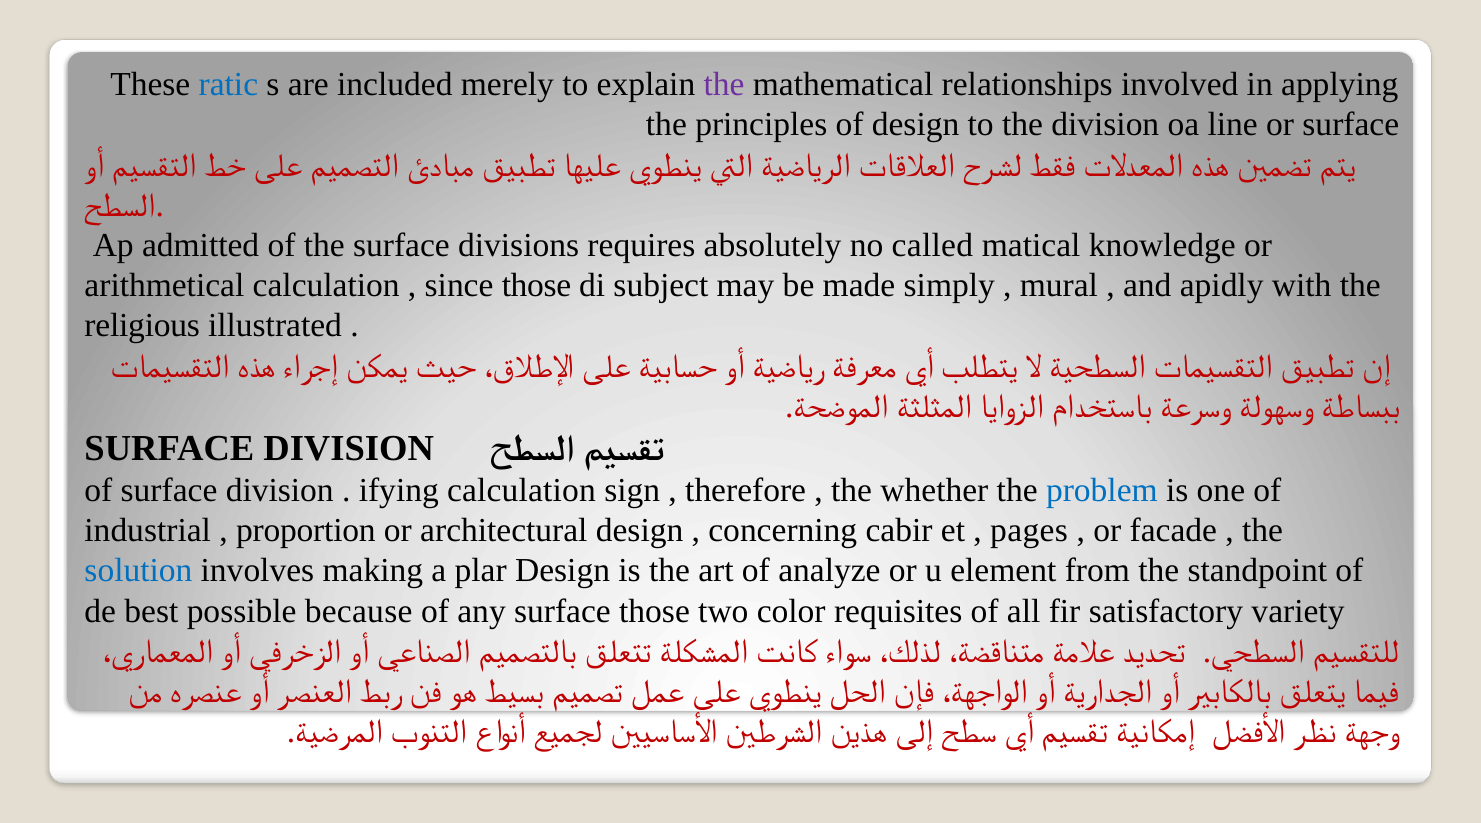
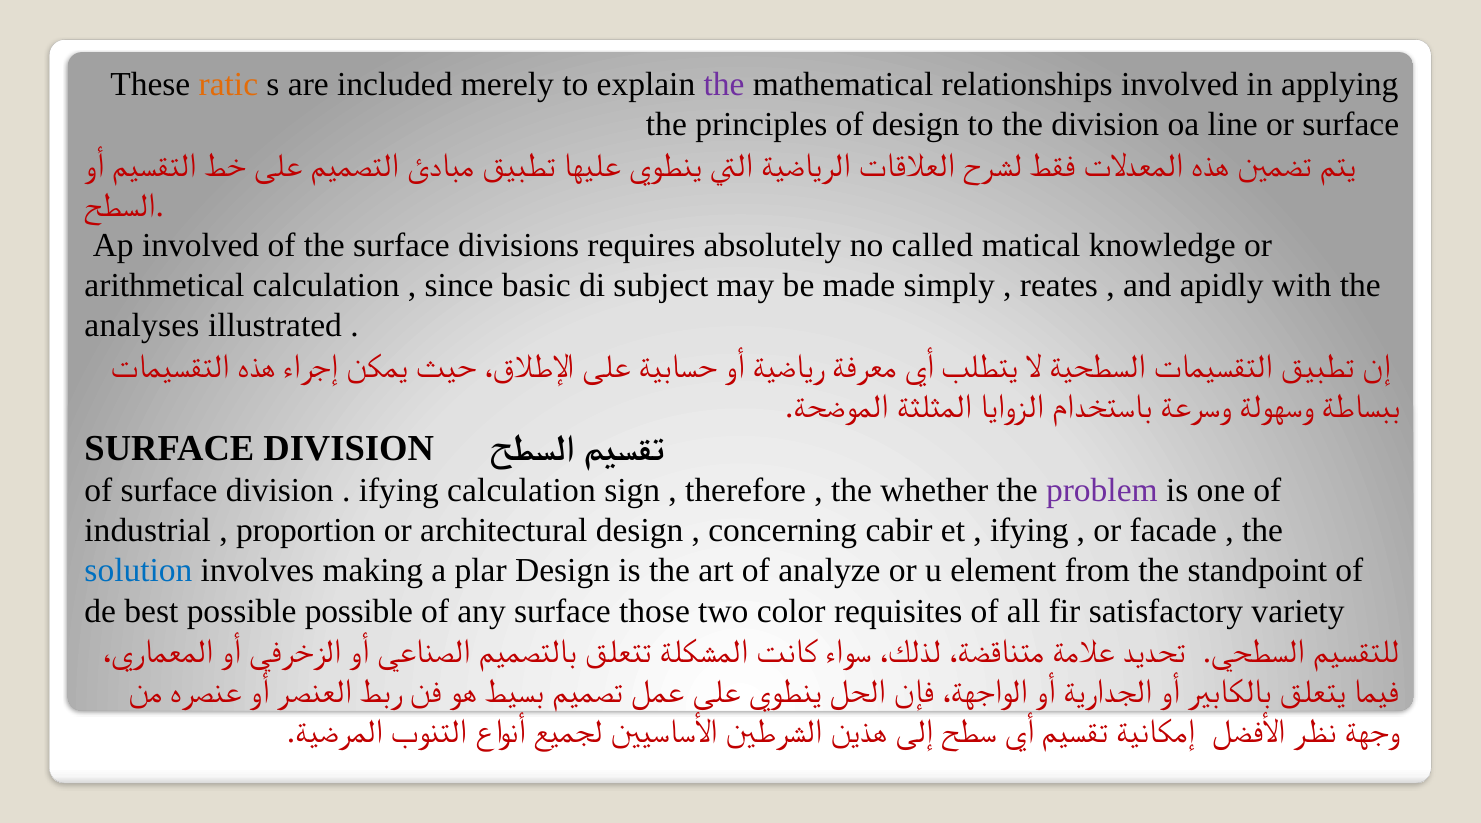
ratic colour: blue -> orange (228, 85)
Ap admitted: admitted -> involved (201, 245)
since those: those -> basic (536, 286)
mural: mural -> reates (1059, 286)
religious: religious -> analyses (142, 326)
problem colour: blue -> purple (1102, 490)
pages: pages -> ifying (1029, 531)
possible because: because -> possible (359, 611)
